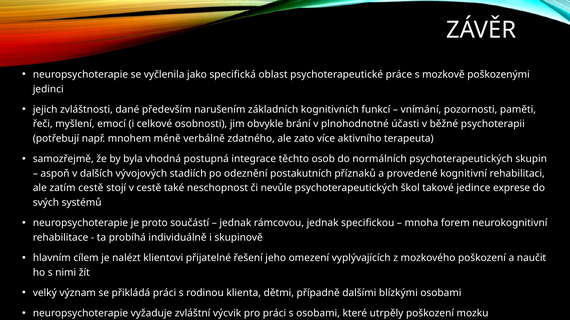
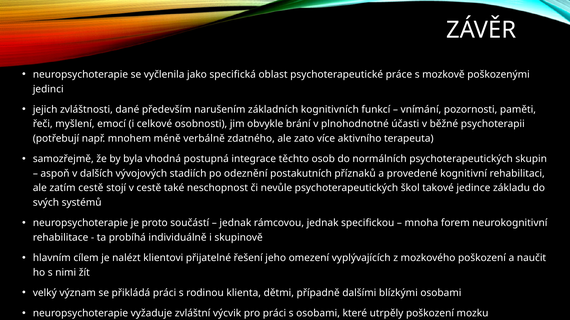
exprese: exprese -> základu (511, 188)
